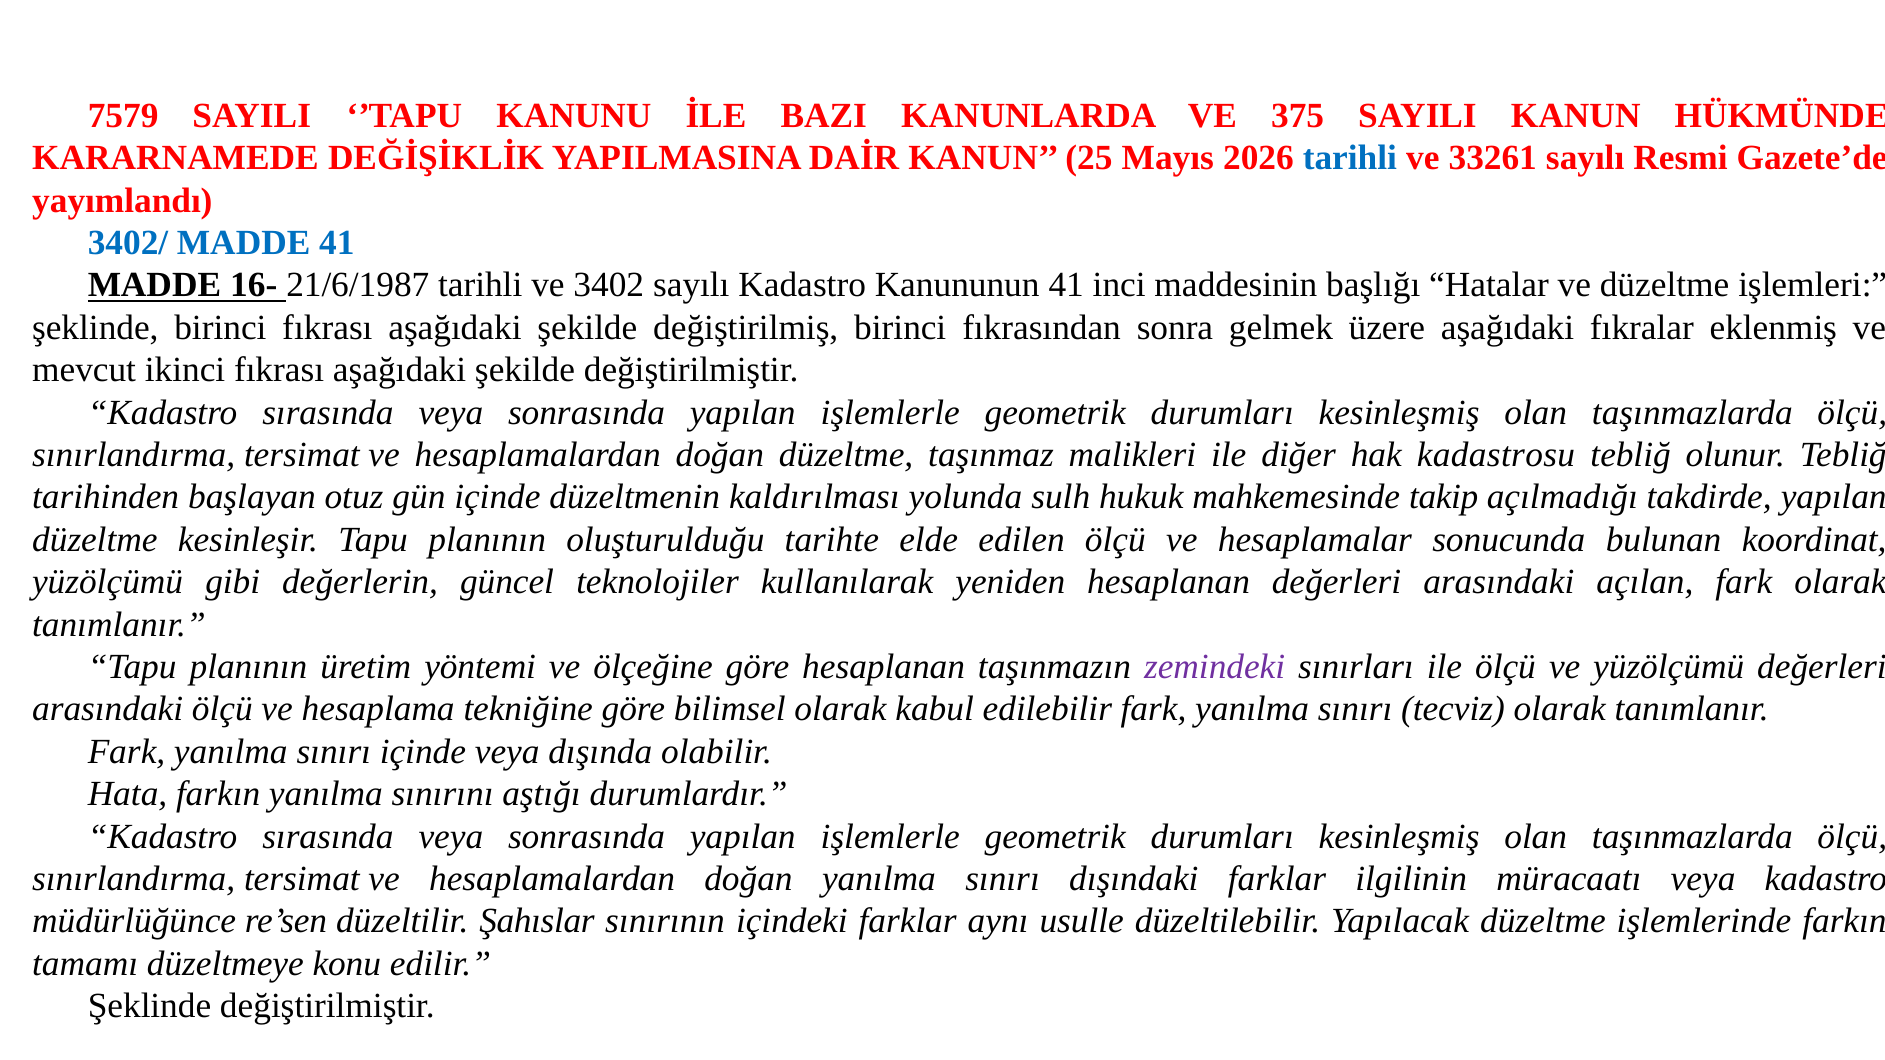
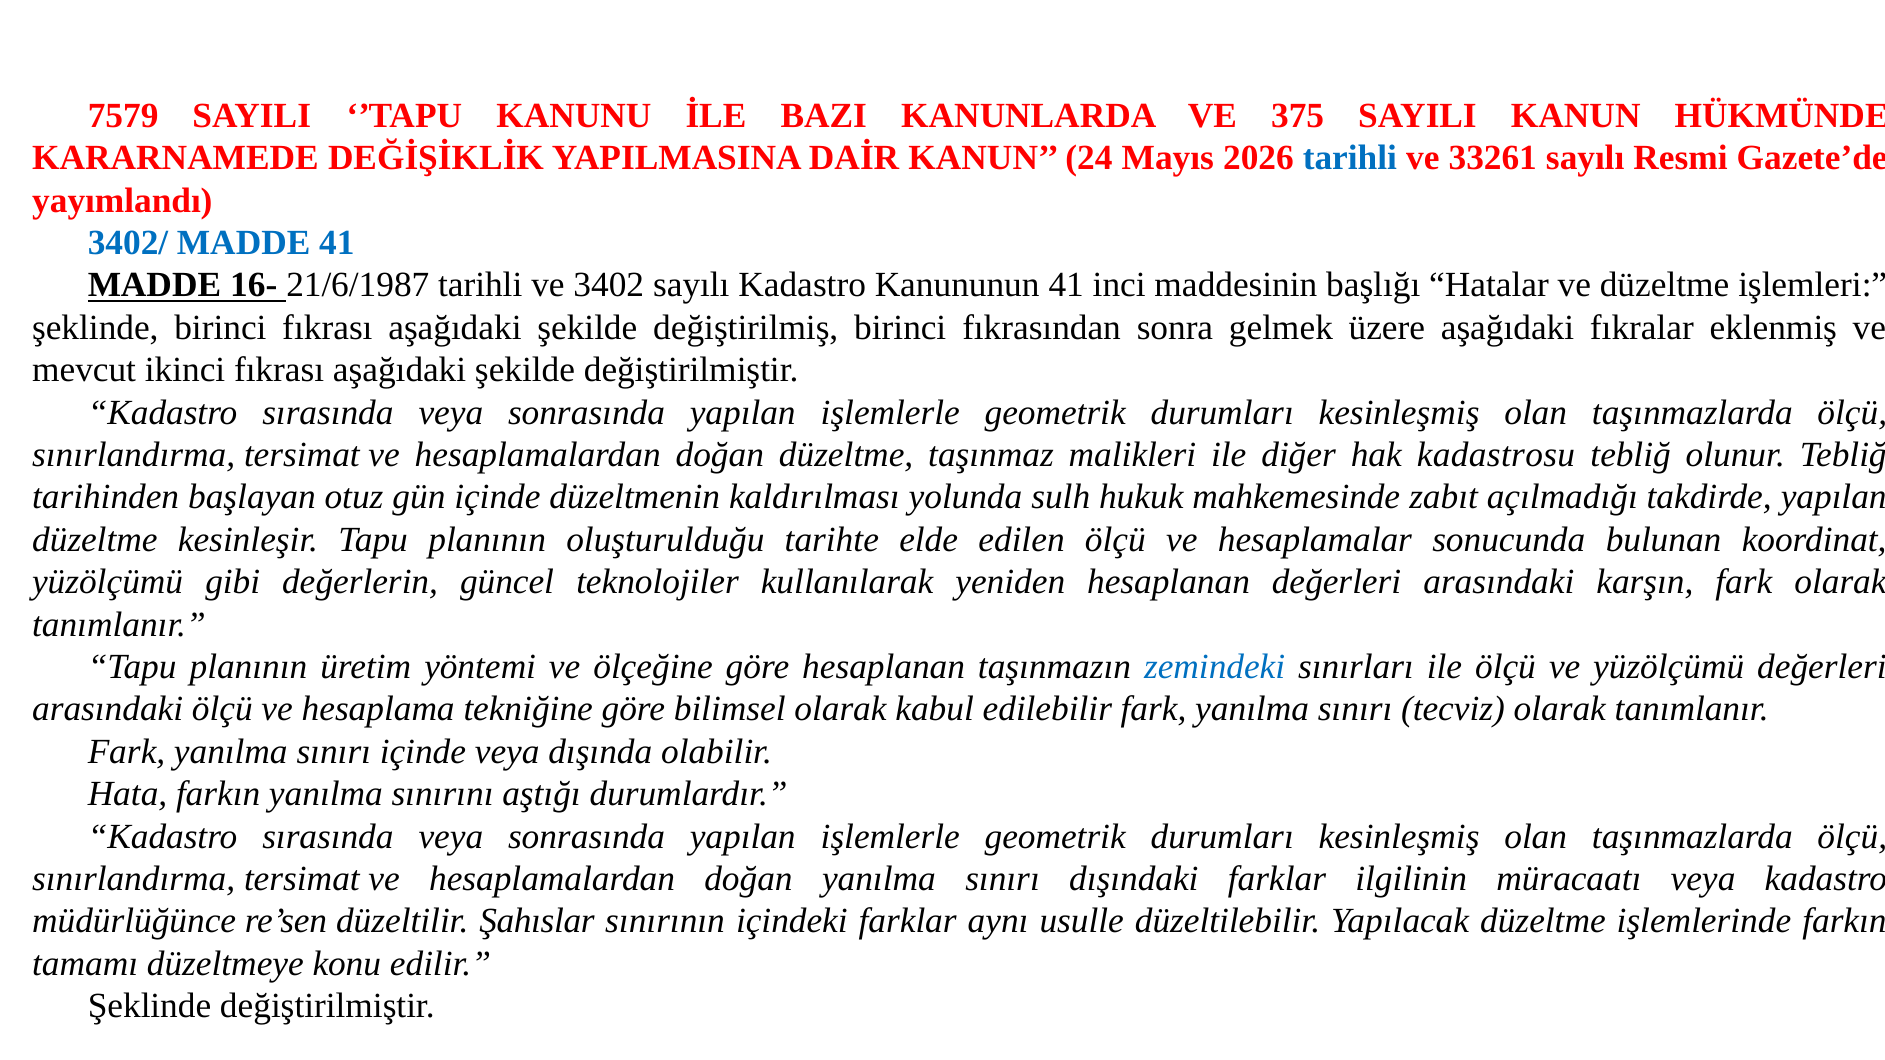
25: 25 -> 24 (1089, 158)
takip: takip -> zabıt (1444, 497)
açılan: açılan -> karşın (1645, 582)
zemindeki colour: purple -> blue (1215, 667)
